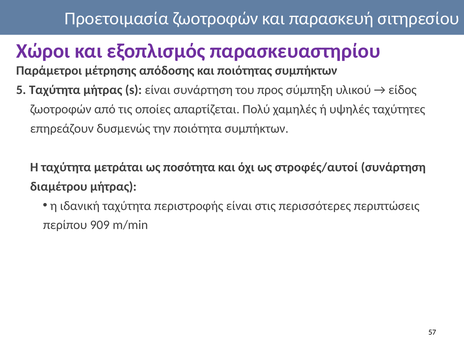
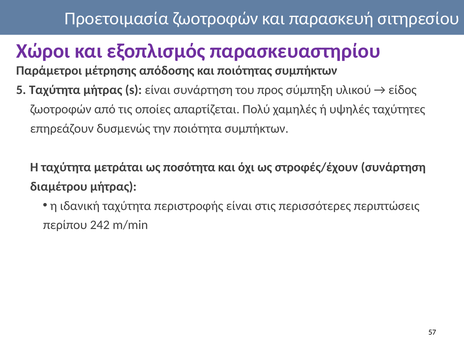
στροφές/αυτοί: στροφές/αυτοί -> στροφές/έχουν (316, 167)
909: 909 -> 242 (100, 225)
